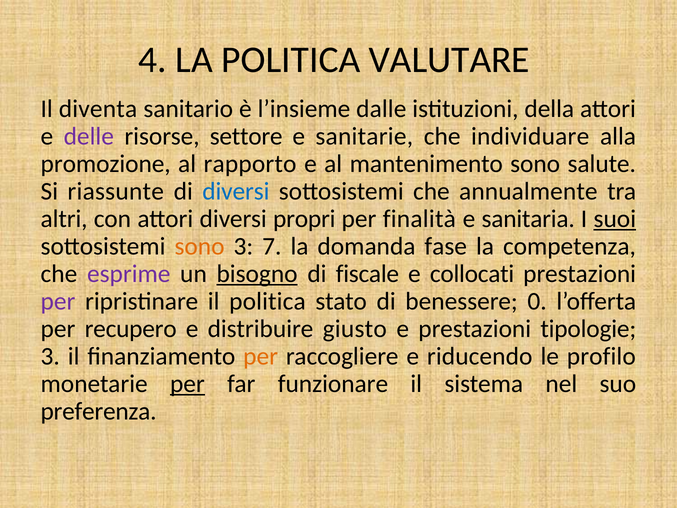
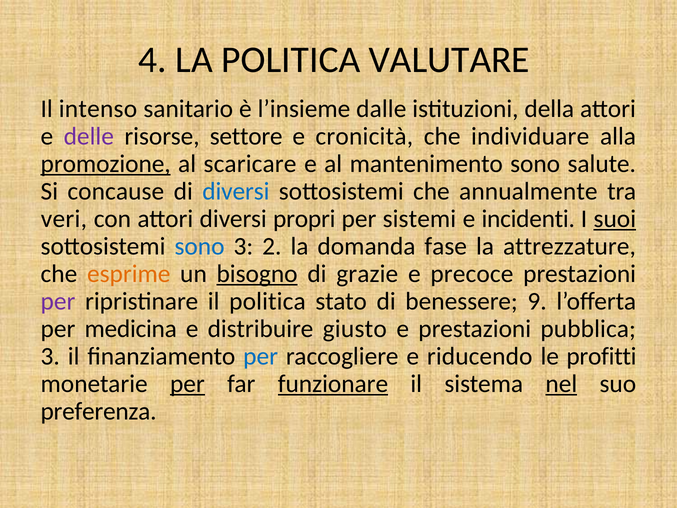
diventa: diventa -> intenso (98, 109)
sanitarie: sanitarie -> cronicità (364, 136)
promozione underline: none -> present (106, 164)
rapporto: rapporto -> scaricare (250, 164)
riassunte: riassunte -> concause (116, 191)
altri: altri -> veri (64, 219)
finalità: finalità -> sistemi (419, 219)
sanitaria: sanitaria -> incidenti (528, 219)
sono colour: orange -> blue (200, 246)
7: 7 -> 2 (272, 246)
competenza: competenza -> attrezzature (569, 246)
esprime colour: purple -> orange (129, 274)
fiscale: fiscale -> grazie (367, 274)
collocati: collocati -> precoce (472, 274)
0: 0 -> 9 (537, 301)
recupero: recupero -> medicina (131, 329)
tipologie: tipologie -> pubblica (588, 329)
per colour: orange -> blue (261, 356)
profilo: profilo -> profitti (601, 356)
funzionare underline: none -> present (333, 384)
nel underline: none -> present (561, 384)
